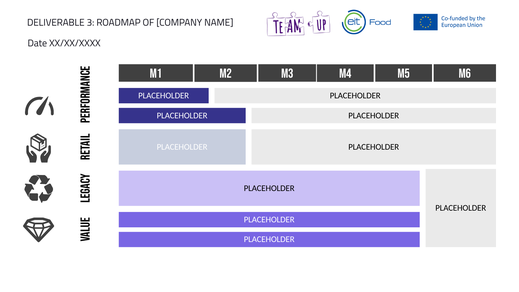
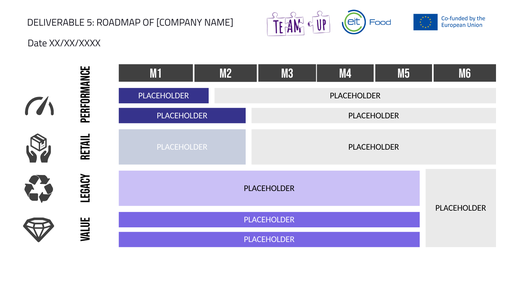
3: 3 -> 5 (91, 23)
